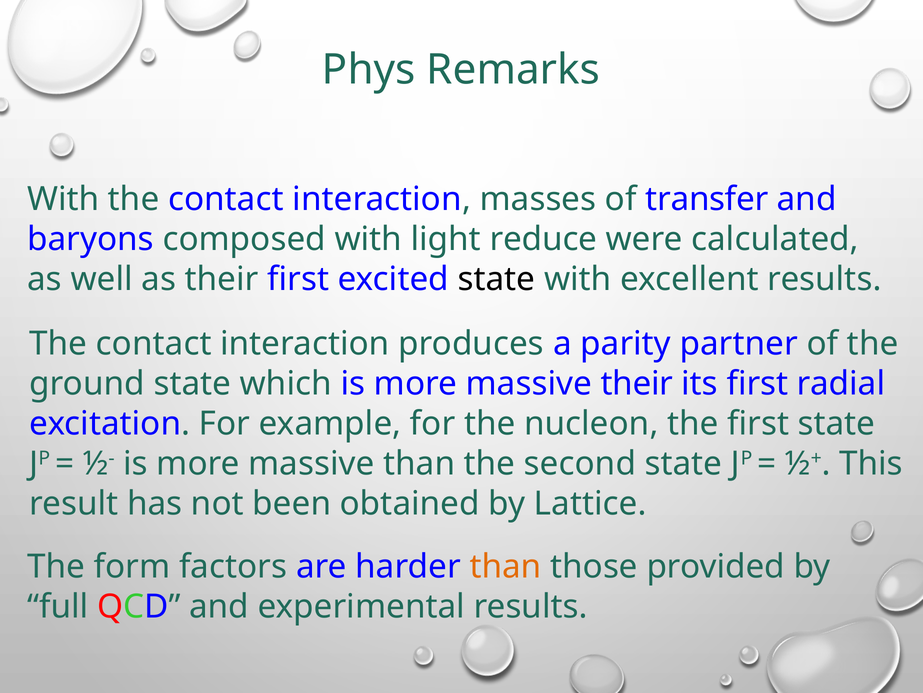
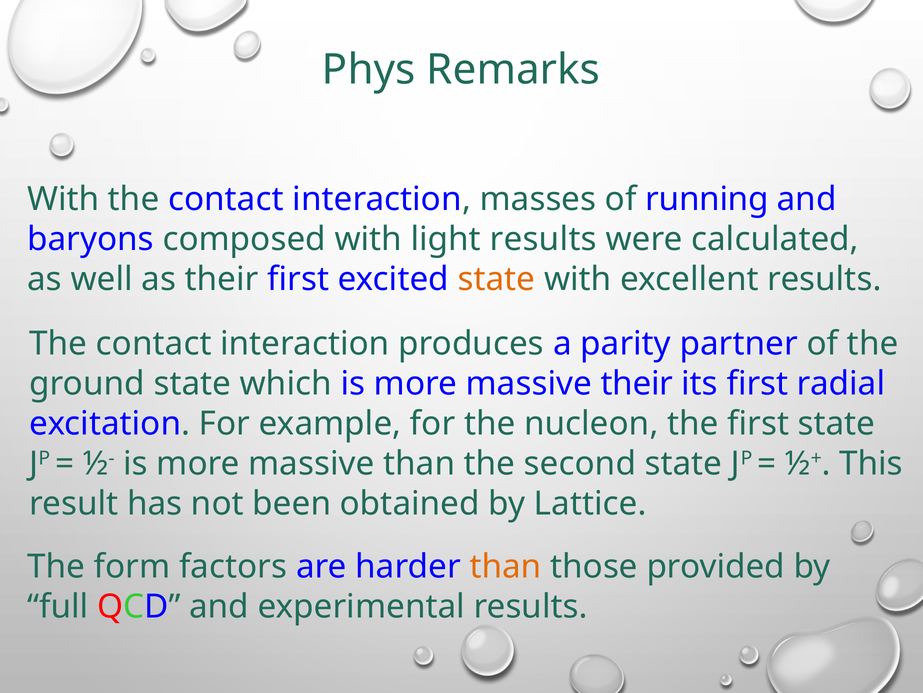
transfer: transfer -> running (707, 199)
light reduce: reduce -> results (543, 239)
state colour: black -> orange (496, 279)
